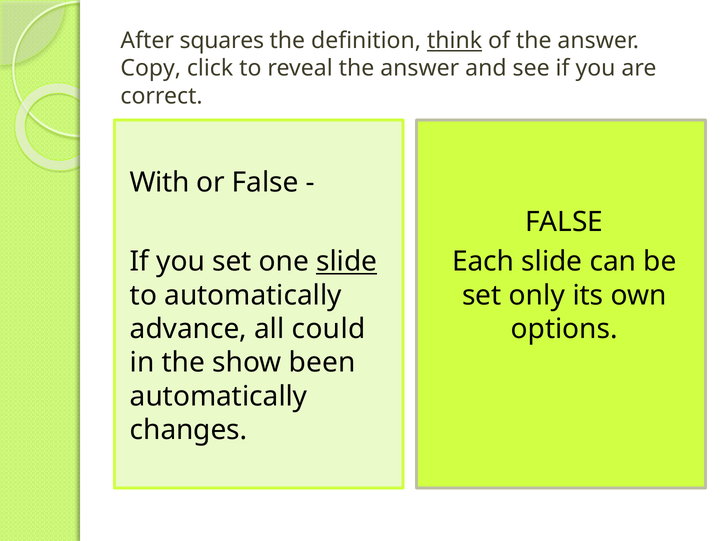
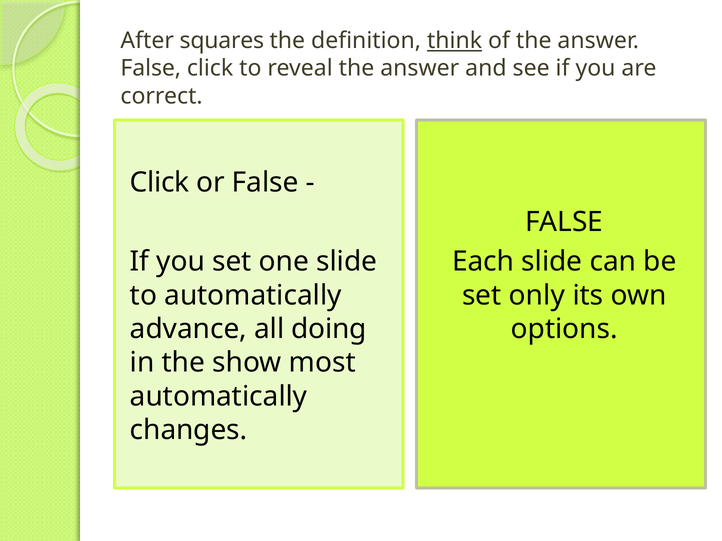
Copy: Copy -> False (151, 68)
With: With -> Click (160, 182)
slide underline: present -> none (347, 262)
could: could -> doing (329, 329)
been: been -> most (322, 363)
